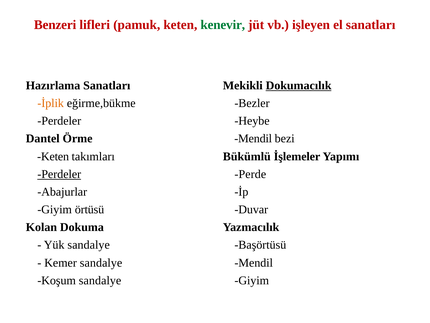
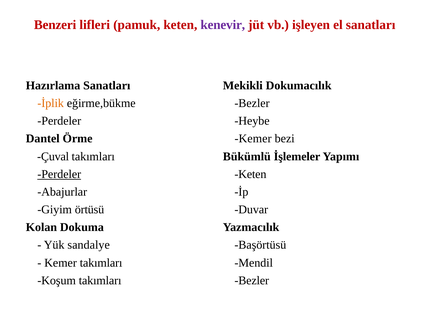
kenevir colour: green -> purple (223, 25)
Dokumacılık underline: present -> none (299, 85)
Mendil: Mendil -> Kemer (253, 138)
Keten: Keten -> Çuval (53, 156)
Perde: Perde -> Keten (250, 174)
Kemer sandalye: sandalye -> takımları (101, 262)
Koşum sandalye: sandalye -> takımları (100, 280)
Giyim: Giyim -> Bezler (252, 280)
